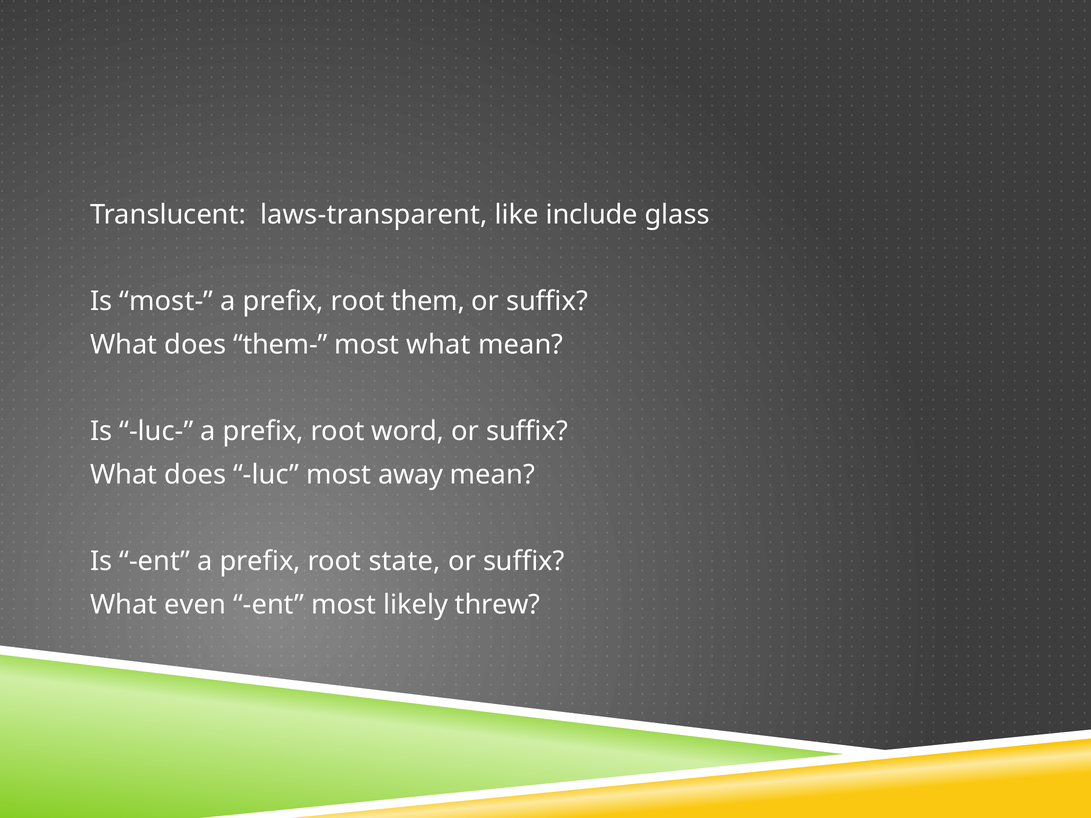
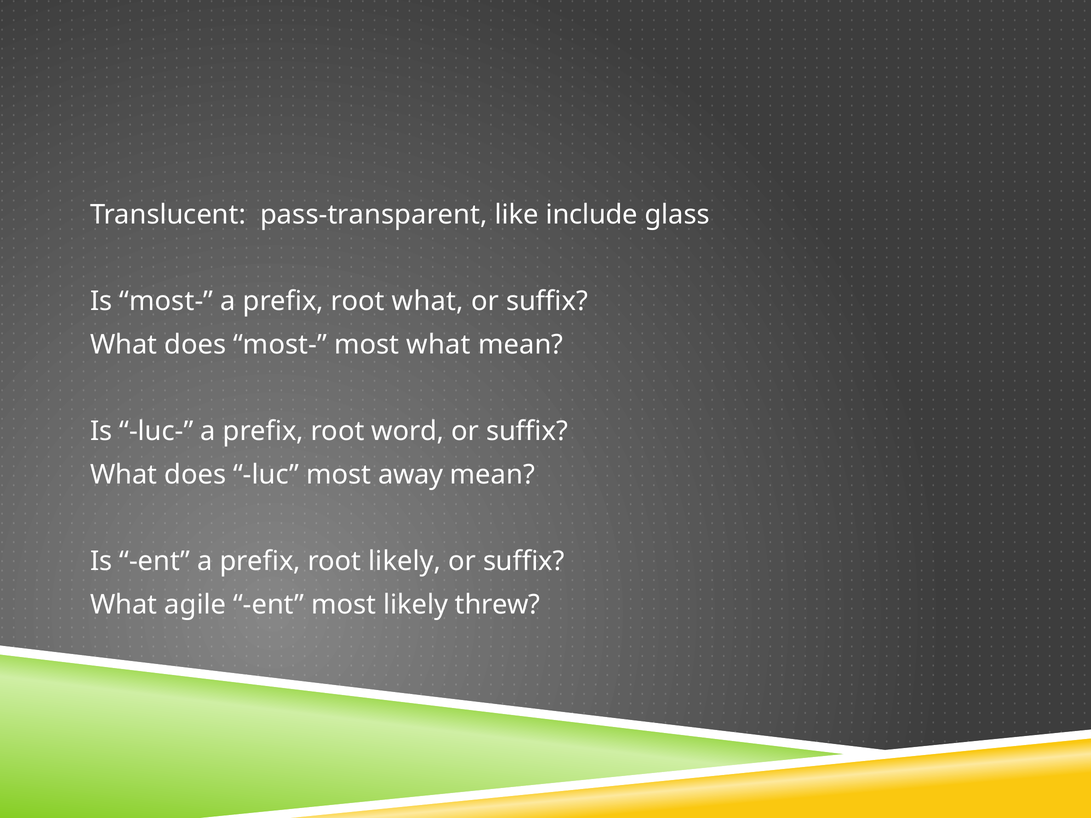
laws-transparent: laws-transparent -> pass-transparent (374, 215)
root them: them -> what (428, 301)
does them-: them- -> most- (280, 345)
root state: state -> likely (405, 561)
even: even -> agile (195, 605)
